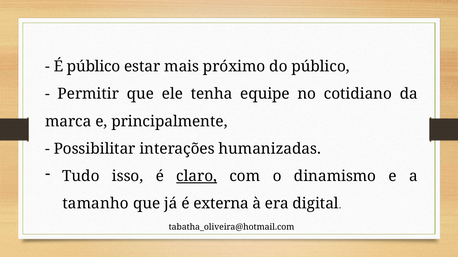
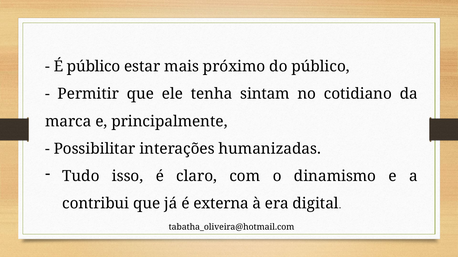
equipe: equipe -> sintam (265, 94)
claro underline: present -> none (197, 177)
tamanho: tamanho -> contribui (96, 204)
